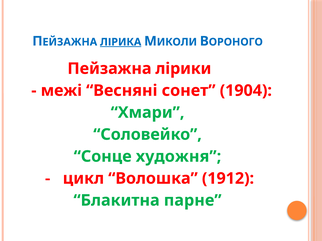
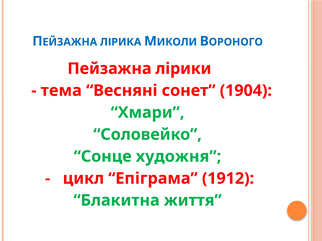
ЛІРИКА underline: present -> none (121, 42)
межі: межі -> тема (61, 91)
Волошка: Волошка -> Епіграма (153, 179)
парне: парне -> життя (193, 201)
